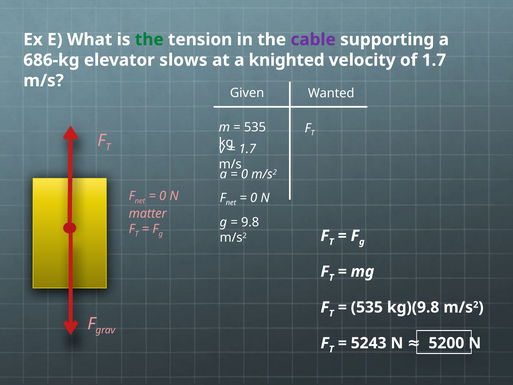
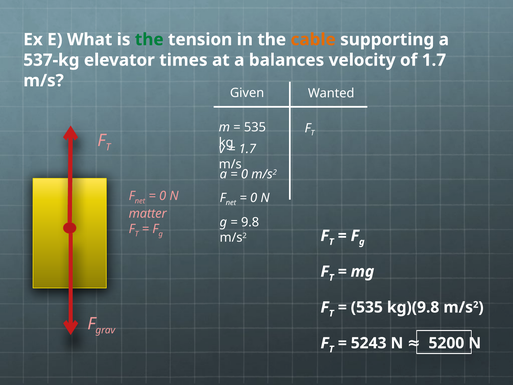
cable colour: purple -> orange (313, 40)
686-kg: 686-kg -> 537-kg (51, 60)
slows: slows -> times (183, 60)
knighted: knighted -> balances (287, 60)
